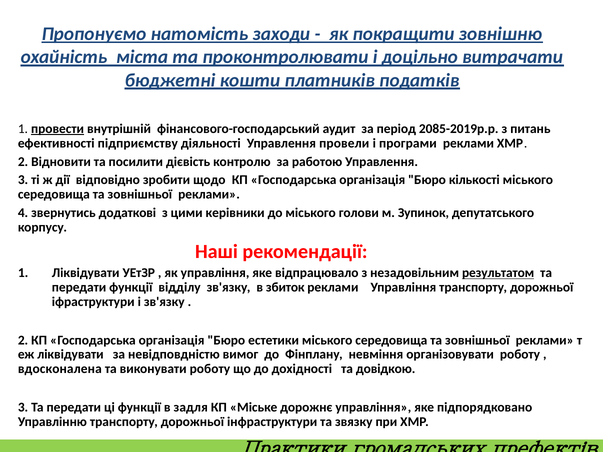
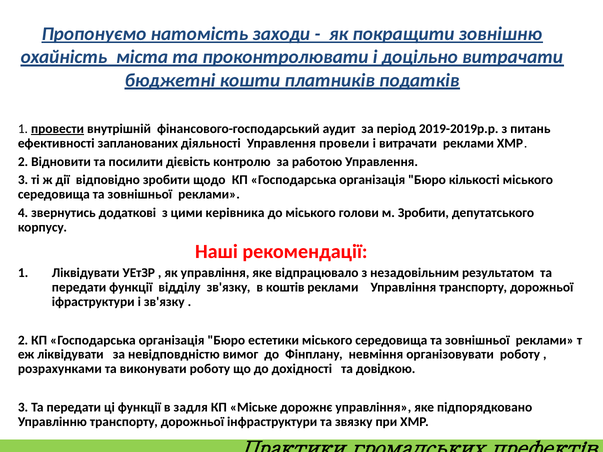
2085-2019р.р: 2085-2019р.р -> 2019-2019р.р (459, 129)
підприємству: підприємству -> запланованих (138, 143)
і програми: програми -> витрачати (408, 143)
керівники: керівники -> керівника (235, 213)
м Зупинок: Зупинок -> Зробити (423, 213)
результатом underline: present -> none (498, 273)
збиток: збиток -> коштів (285, 288)
вдосконалена: вдосконалена -> розрахунками (60, 369)
